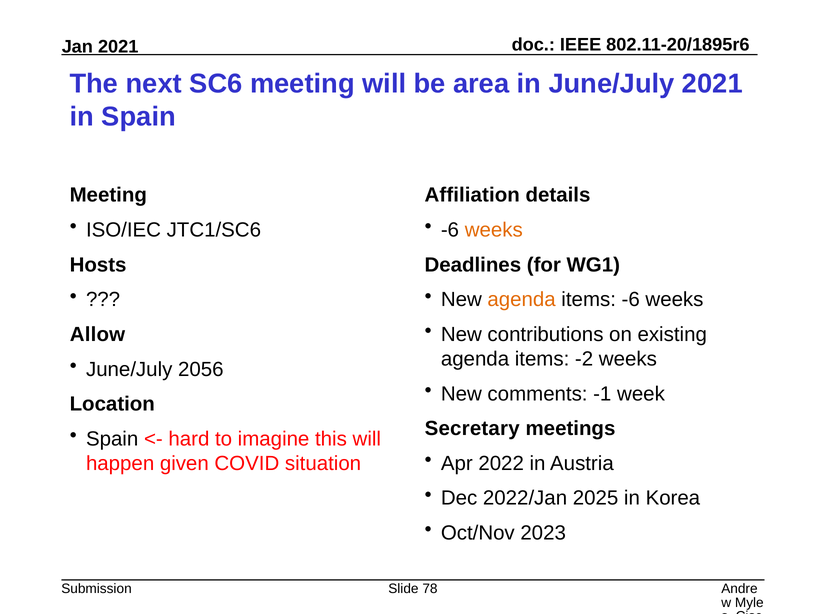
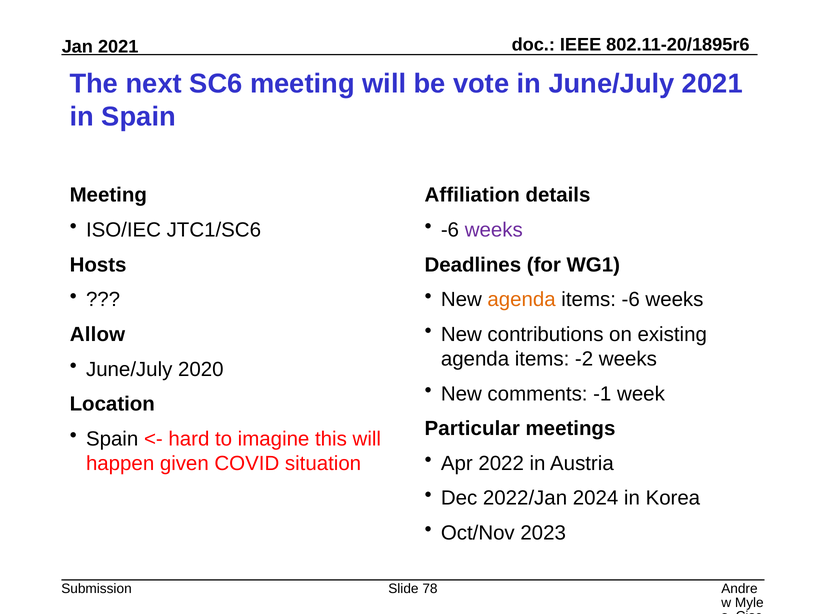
area: area -> vote (481, 84)
weeks colour: orange -> purple (494, 230)
2056: 2056 -> 2020 (201, 369)
Secretary: Secretary -> Particular (472, 429)
2025: 2025 -> 2024 (596, 498)
